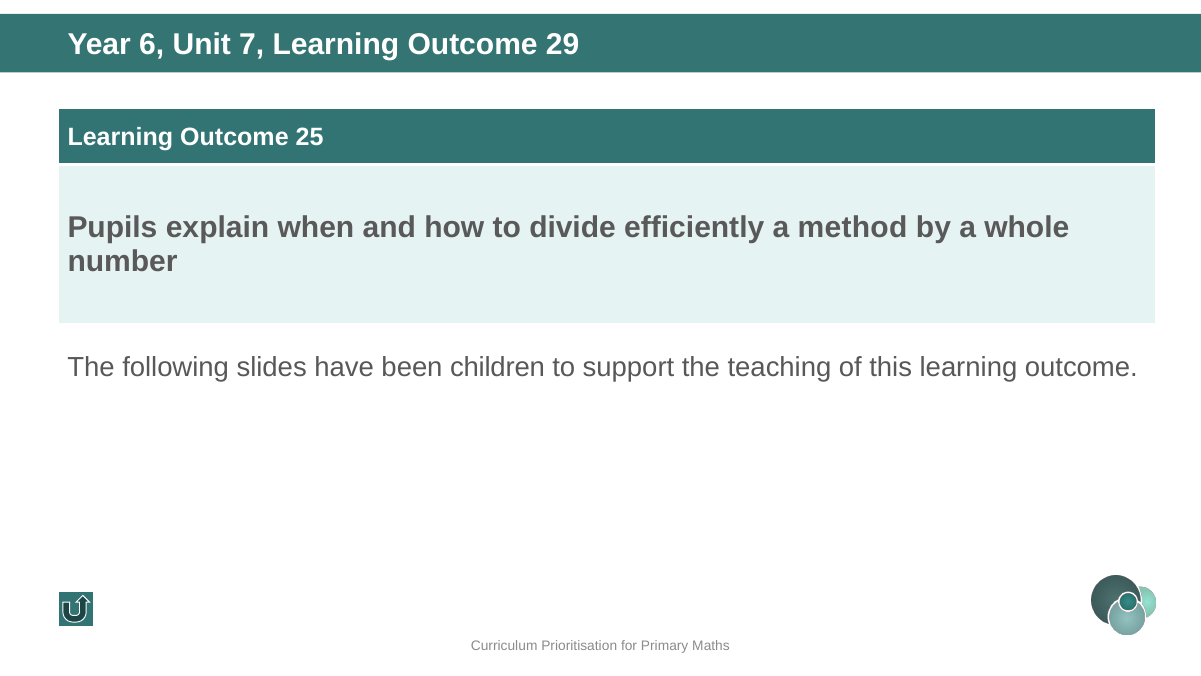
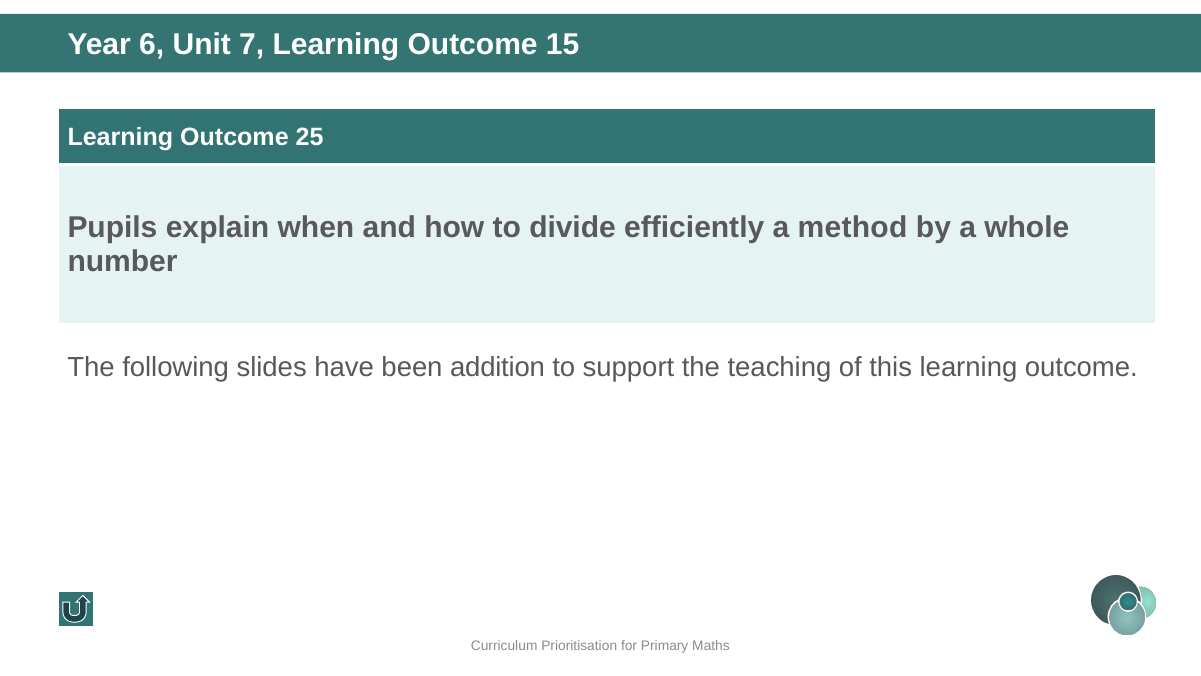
29: 29 -> 15 (563, 45)
children: children -> addition (497, 367)
